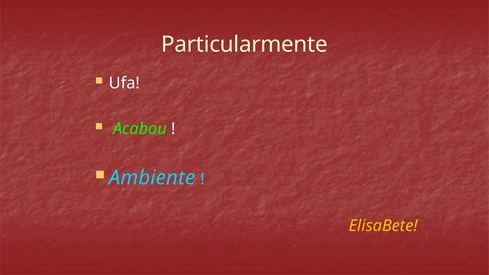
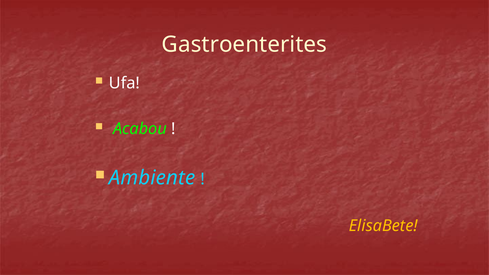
Particularmente: Particularmente -> Gastroenterites (244, 44)
